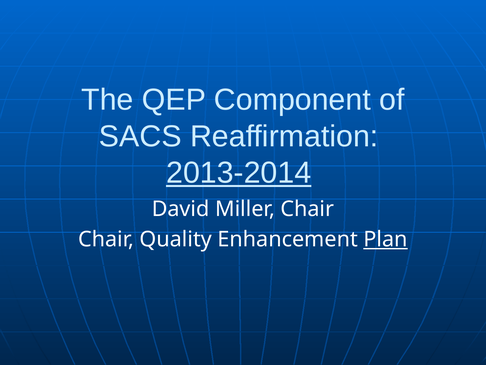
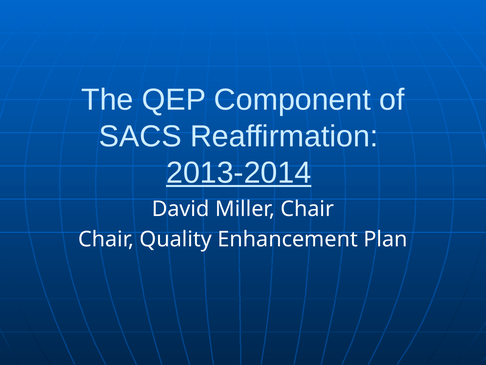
Plan underline: present -> none (386, 239)
